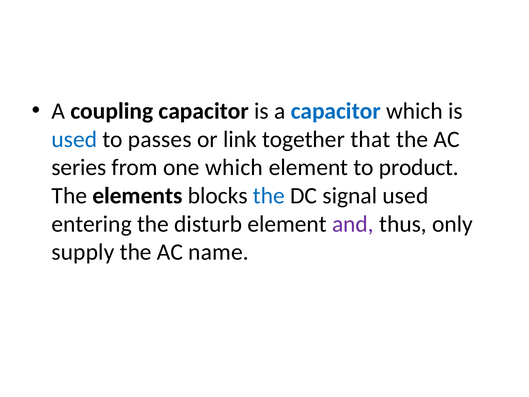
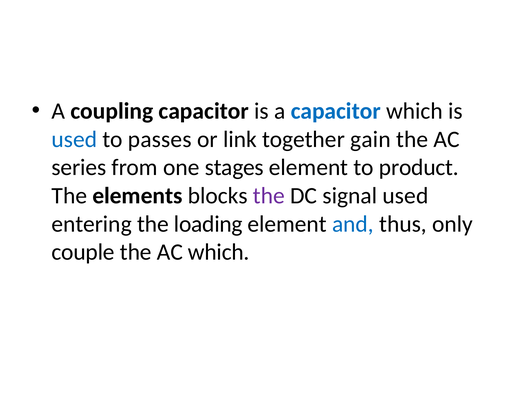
that: that -> gain (371, 139)
one which: which -> stages (234, 167)
the colour: blue -> purple (269, 196)
disturb: disturb -> loading (208, 224)
and colour: purple -> blue (353, 224)
supply: supply -> couple (83, 252)
AC name: name -> which (219, 252)
